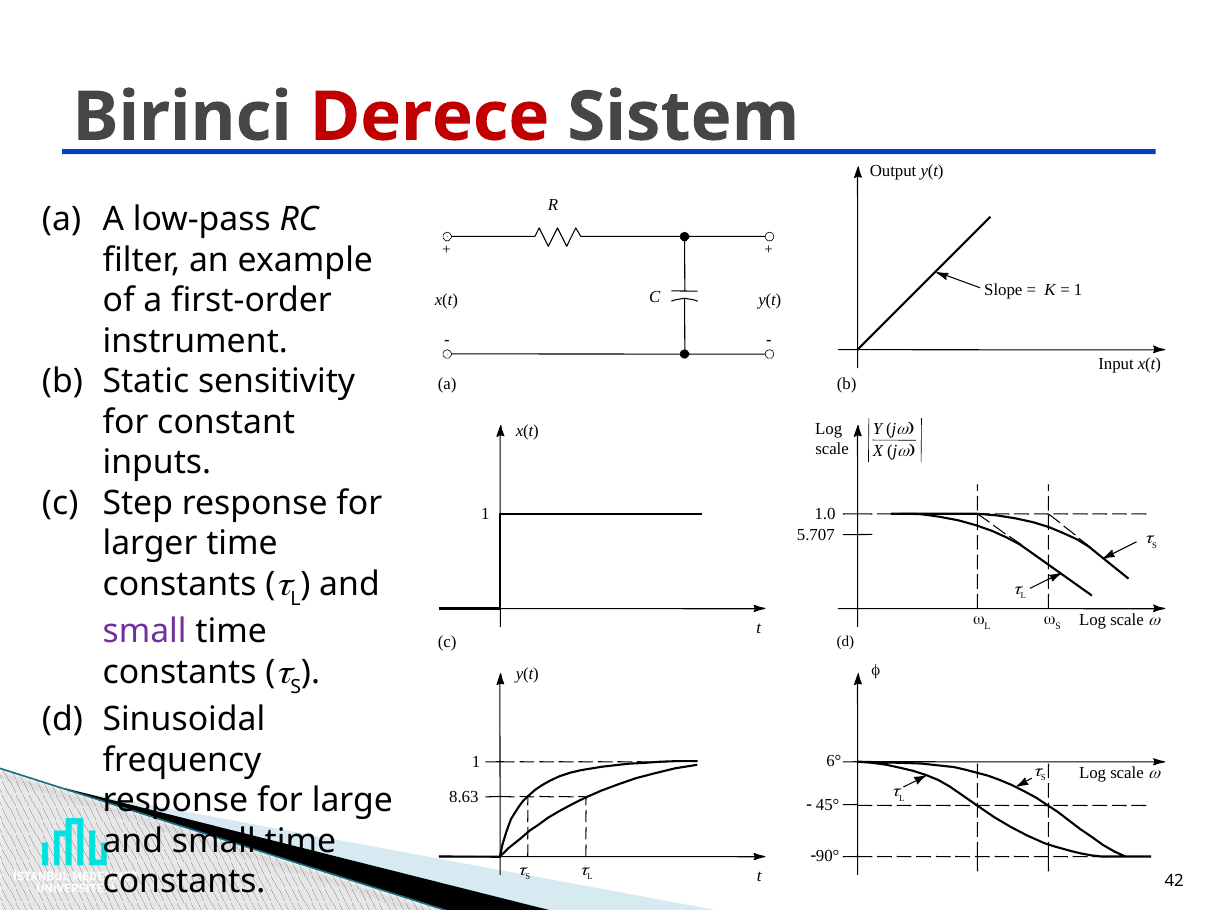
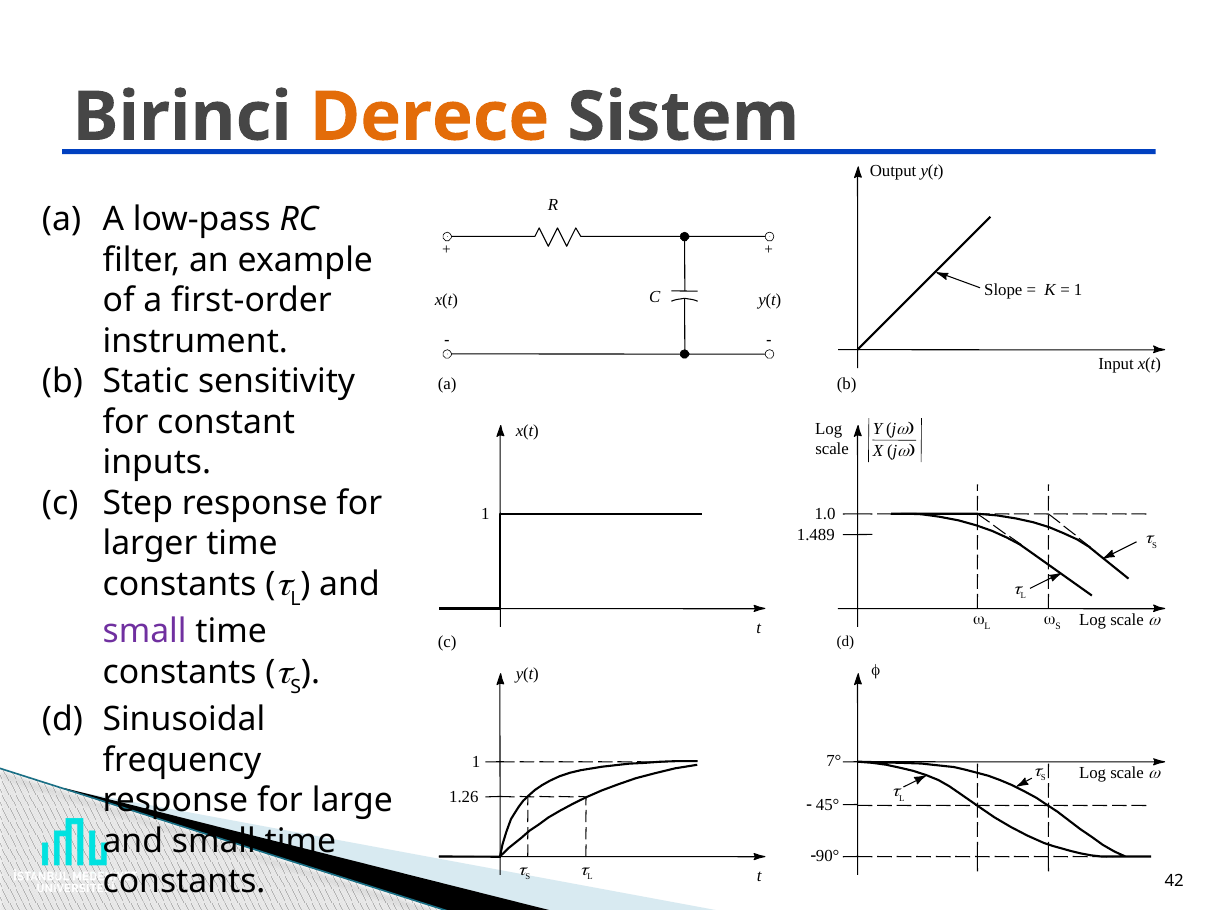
Derece colour: red -> orange (430, 117)
5.707: 5.707 -> 1.489 (816, 535)
6°: 6° -> 7° (834, 761)
8.63: 8.63 -> 1.26 (464, 797)
